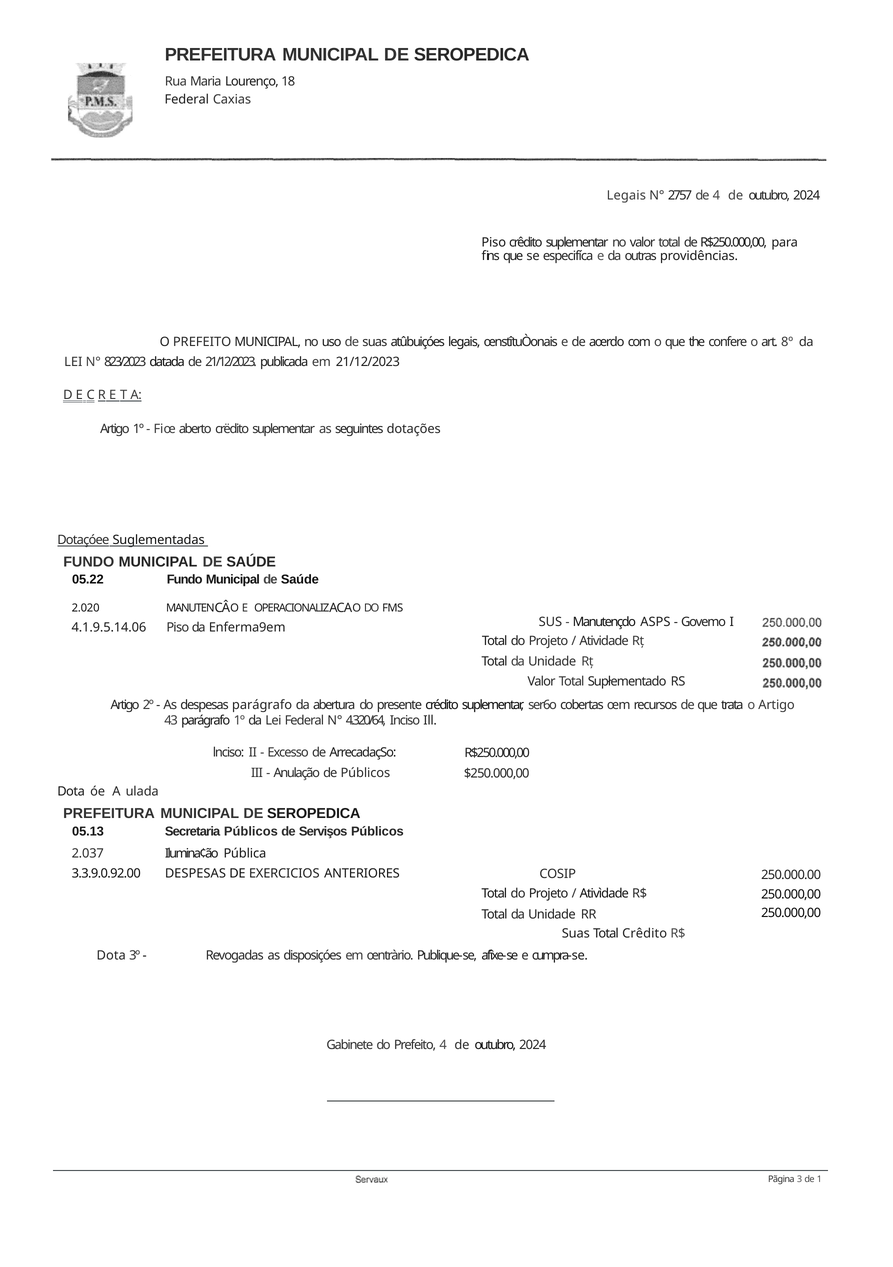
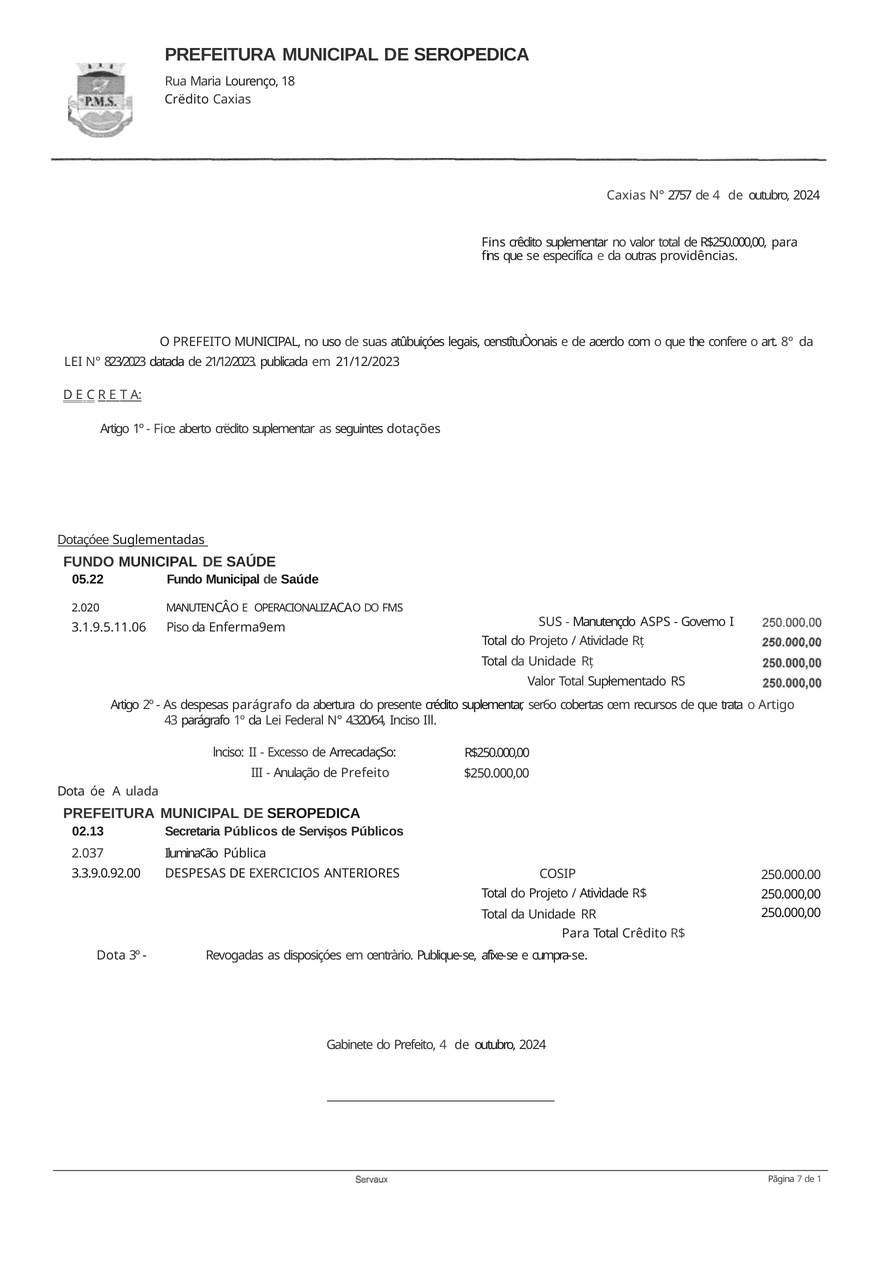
Federal: Federal -> Crëdito (187, 100)
Legais: Legais -> Caxias (626, 195)
Piso: Piso -> Fins (494, 243)
4.1.9.5.14.06: 4.1.9.5.14.06 -> 3.1.9.5.11.06 (109, 628)
de Públicos: Públicos -> Prefeito (365, 773)
05.13: 05.13 -> 02.13 (88, 832)
Suas: Suas -> Para (576, 934)
3: 3 -> 7 (800, 1180)
